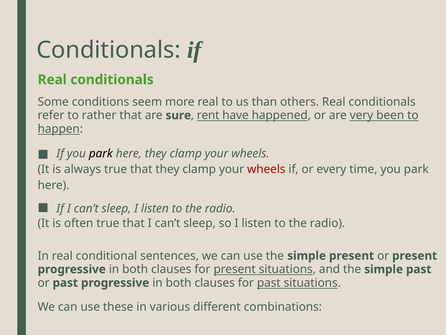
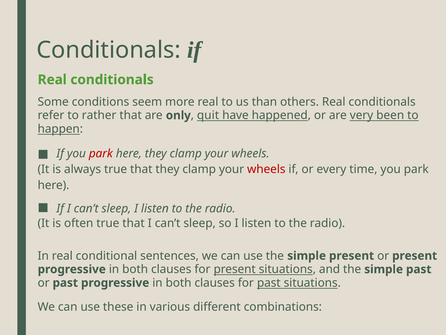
sure: sure -> only (178, 115)
rent: rent -> quit (208, 115)
park colour: black -> red (101, 153)
